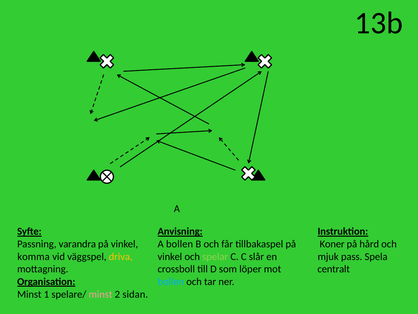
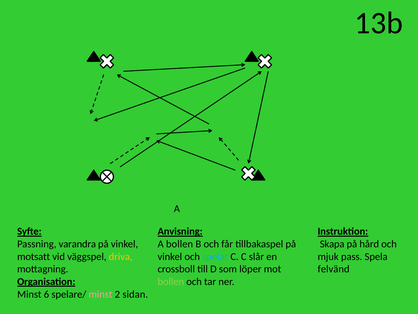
Koner: Koner -> Skapa (332, 244)
komma: komma -> motsatt (34, 256)
spelar colour: light green -> light blue (215, 256)
centralt: centralt -> felvänd (334, 269)
bollen colour: light blue -> light green (171, 281)
1: 1 -> 6 (46, 294)
